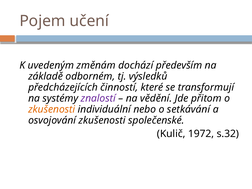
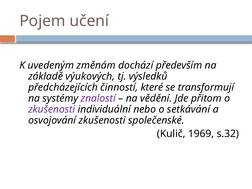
odborném: odborném -> výukových (90, 76)
zkušenosti colour: orange -> purple (52, 109)
1972: 1972 -> 1969 (201, 134)
